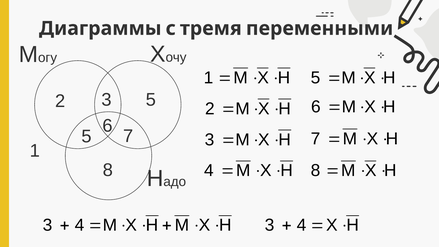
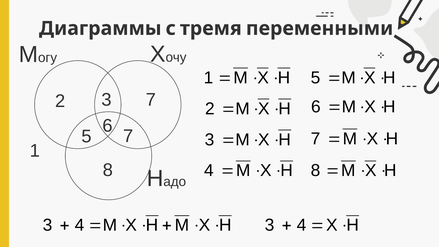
3 5: 5 -> 7 (151, 100)
